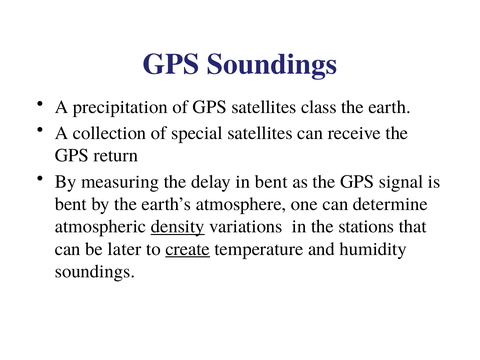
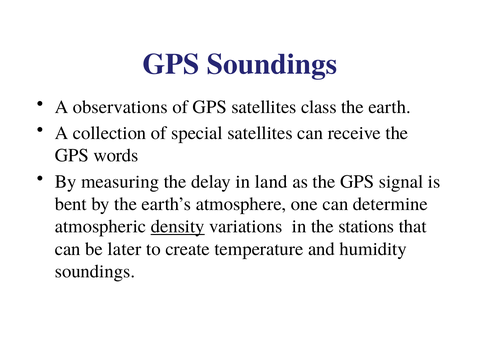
precipitation: precipitation -> observations (120, 107)
return: return -> words (116, 155)
in bent: bent -> land (271, 182)
create underline: present -> none (188, 249)
